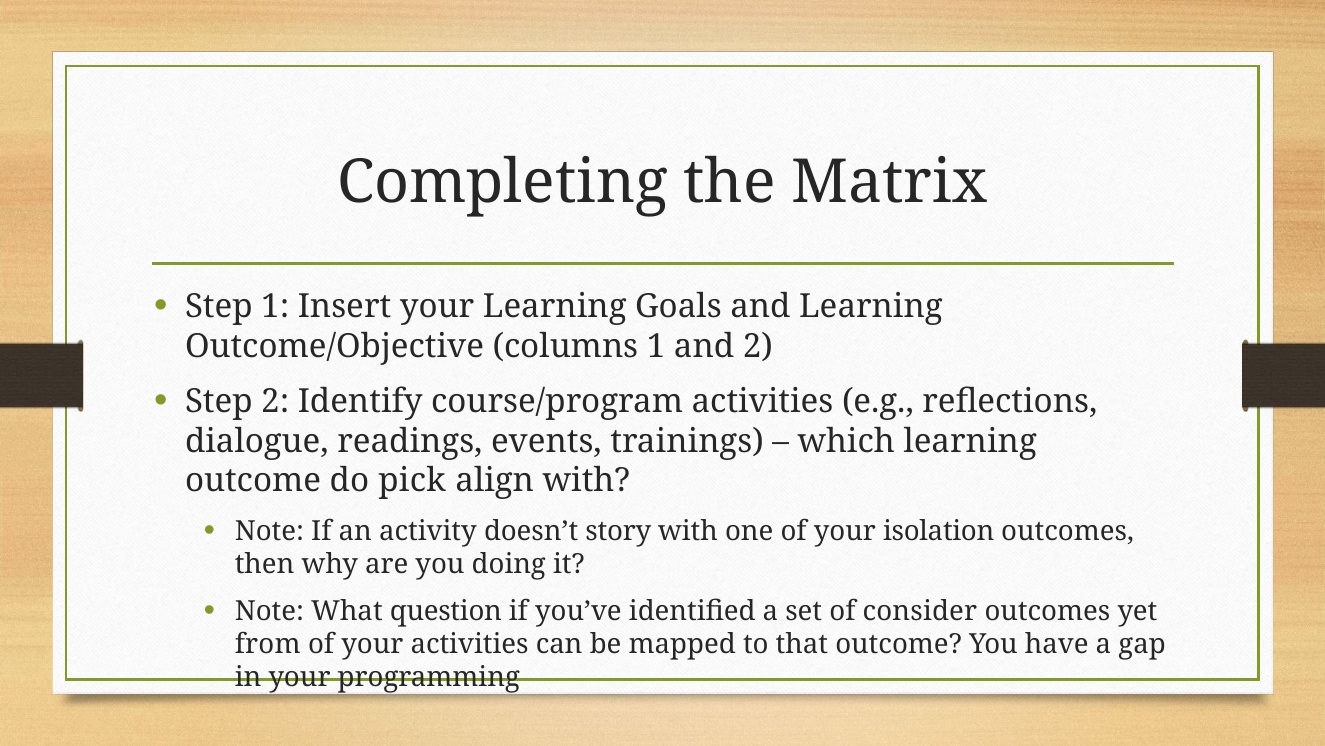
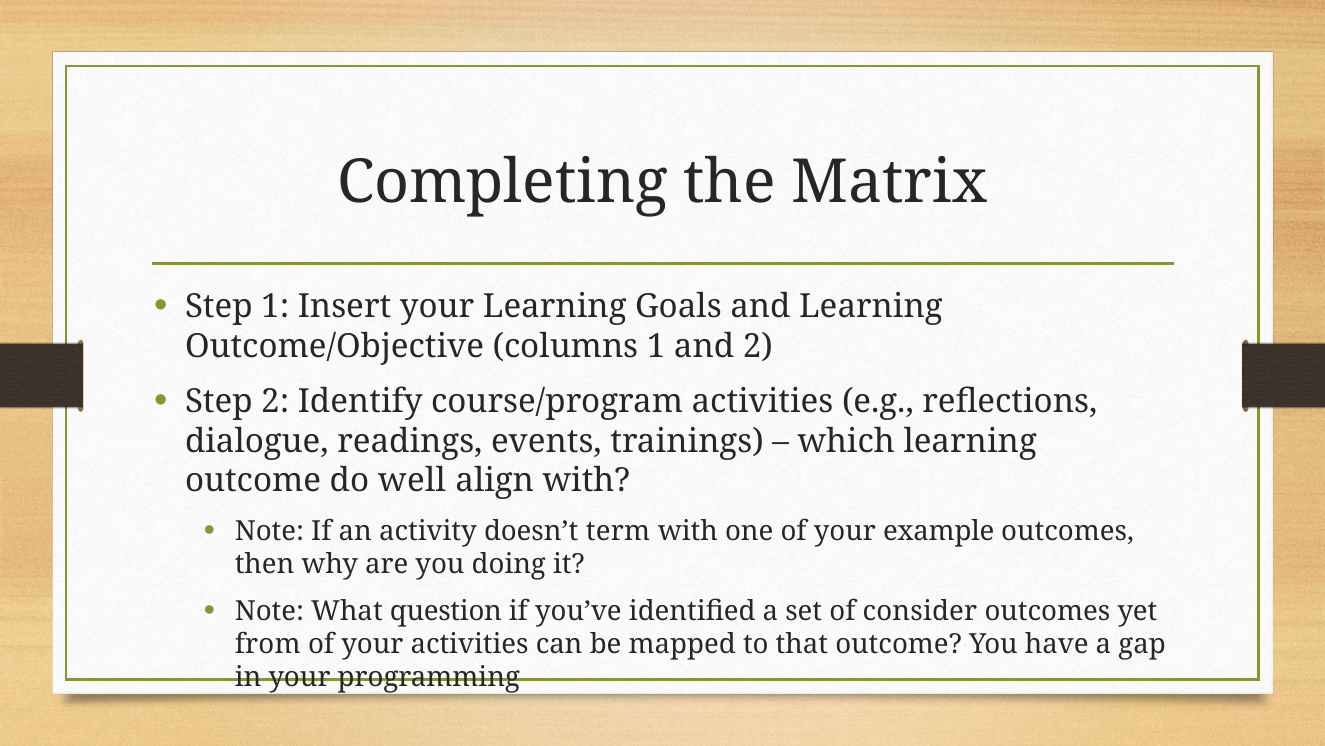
pick: pick -> well (412, 481)
story: story -> term (618, 530)
isolation: isolation -> example (939, 530)
